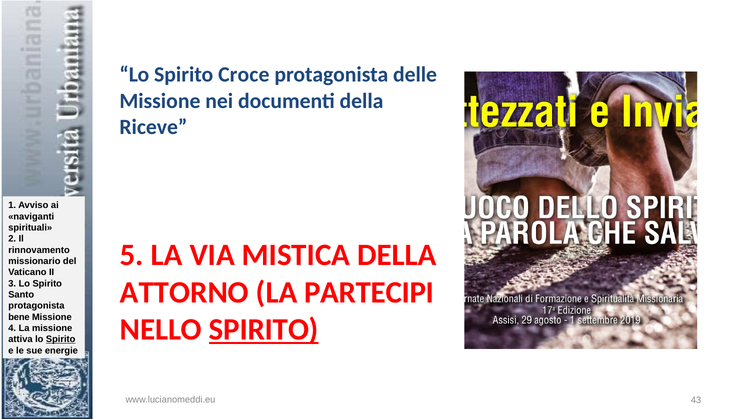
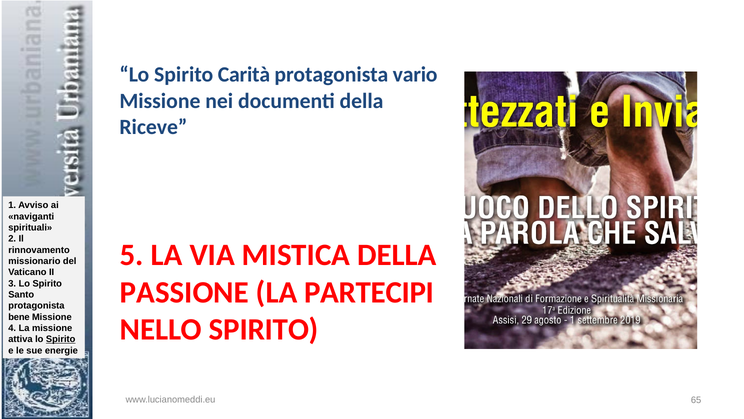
Croce: Croce -> Carità (244, 75)
delle: delle -> vario (415, 75)
ATTORNO: ATTORNO -> PASSIONE (184, 292)
SPIRITO underline: present -> none (264, 329)
43: 43 -> 65 (696, 400)
